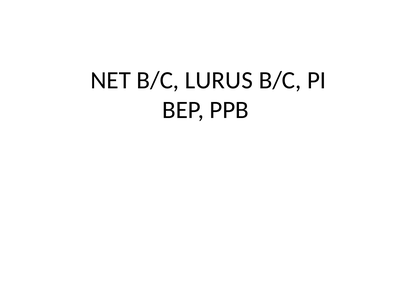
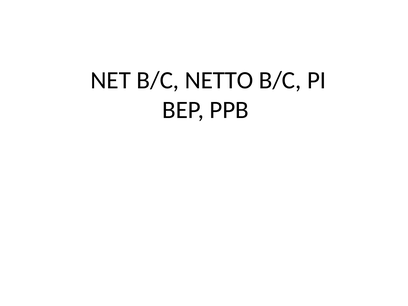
LURUS: LURUS -> NETTO (219, 80)
